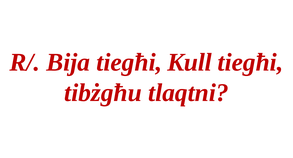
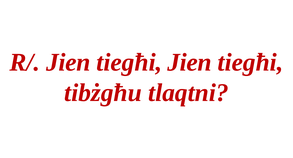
R/ Bija: Bija -> Jien (68, 62)
tiegħi Kull: Kull -> Jien (189, 62)
